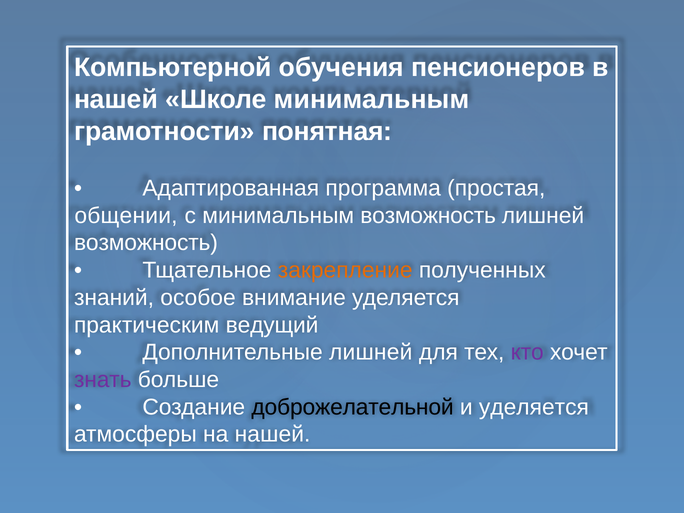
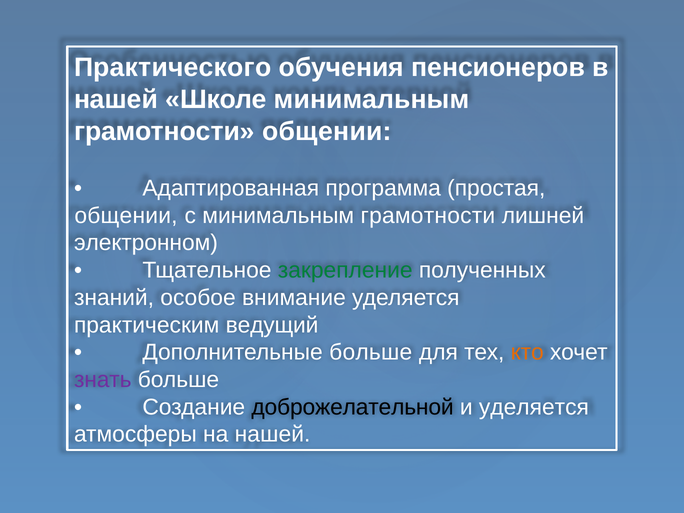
Компьютерной: Компьютерной -> Практического (173, 68)
грамотности понятная: понятная -> общении (327, 131)
с минимальным возможность: возможность -> грамотности (428, 216)
возможность: возможность -> электронном (146, 243)
закрепление colour: orange -> green (345, 270)
Дополнительные лишней: лишней -> больше (371, 352)
кто colour: purple -> orange (527, 352)
